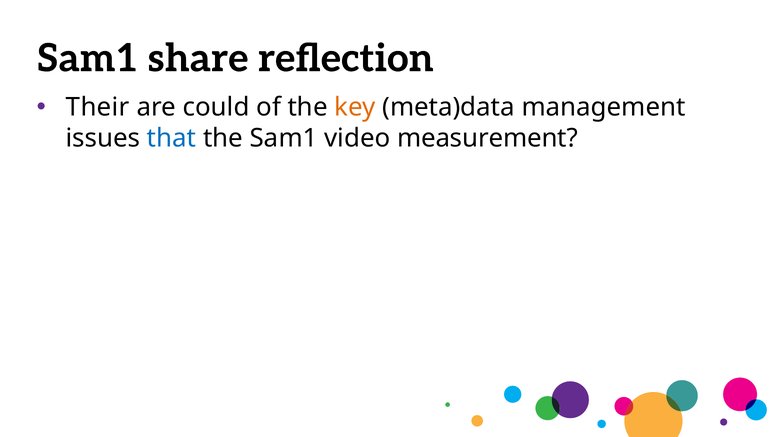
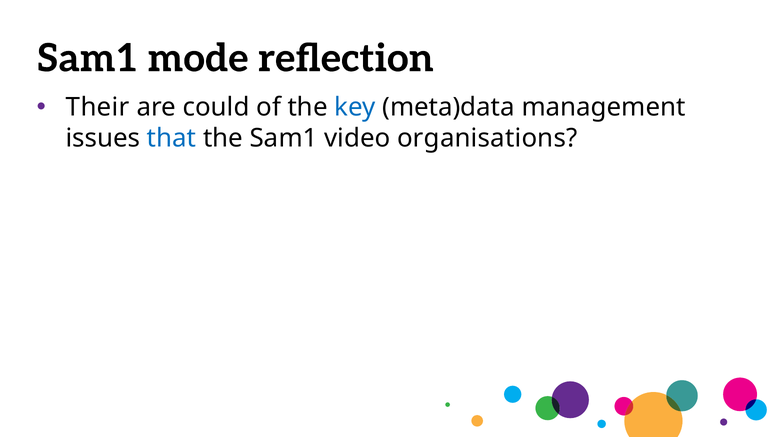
share: share -> mode (198, 58)
key colour: orange -> blue (355, 107)
measurement: measurement -> organisations (487, 138)
